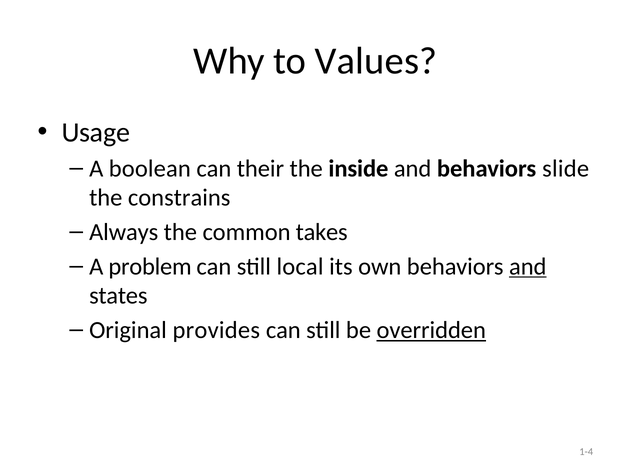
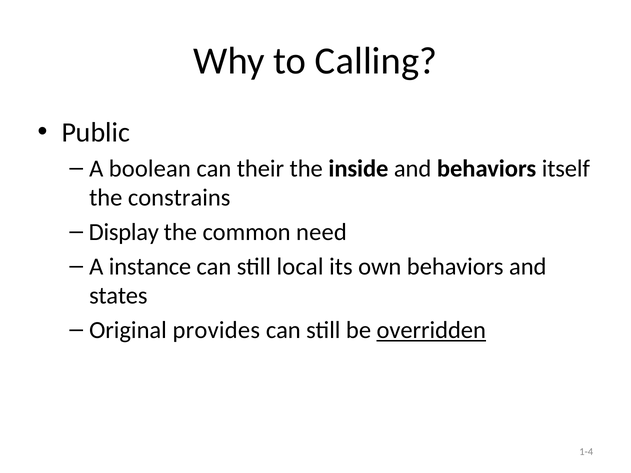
Values: Values -> Calling (376, 61)
Usage: Usage -> Public (96, 132)
slide: slide -> itself (566, 169)
Always: Always -> Display (124, 232)
takes: takes -> need (321, 232)
problem: problem -> instance (150, 267)
and underline: present -> none (528, 267)
